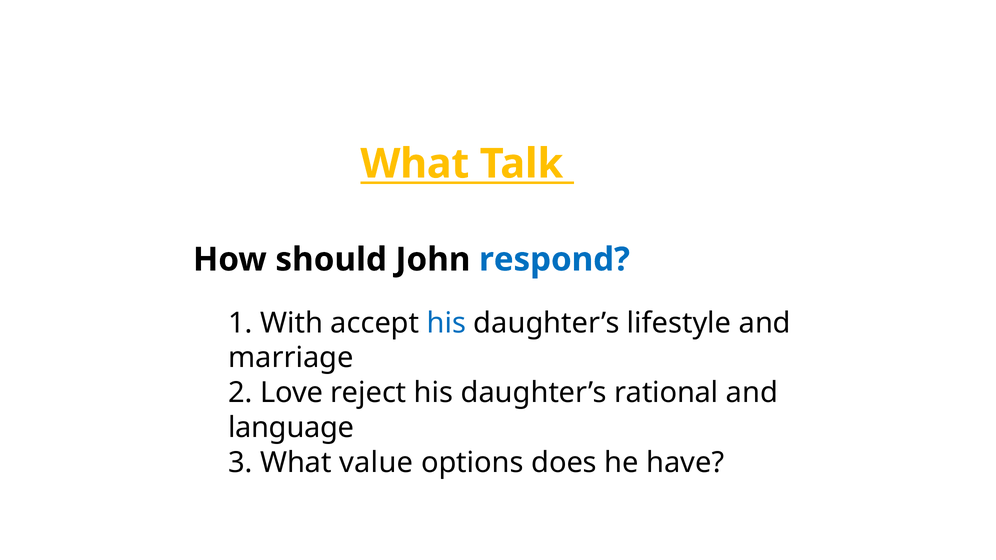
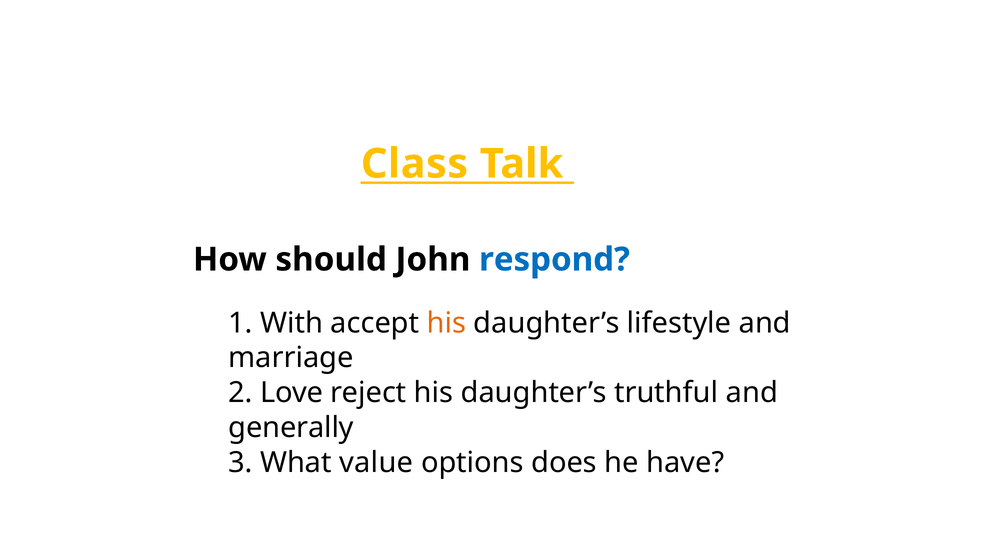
What: What -> Class (414, 164)
his colour: blue -> orange (446, 323)
rational: rational -> truthful (666, 393)
language: language -> generally (291, 428)
